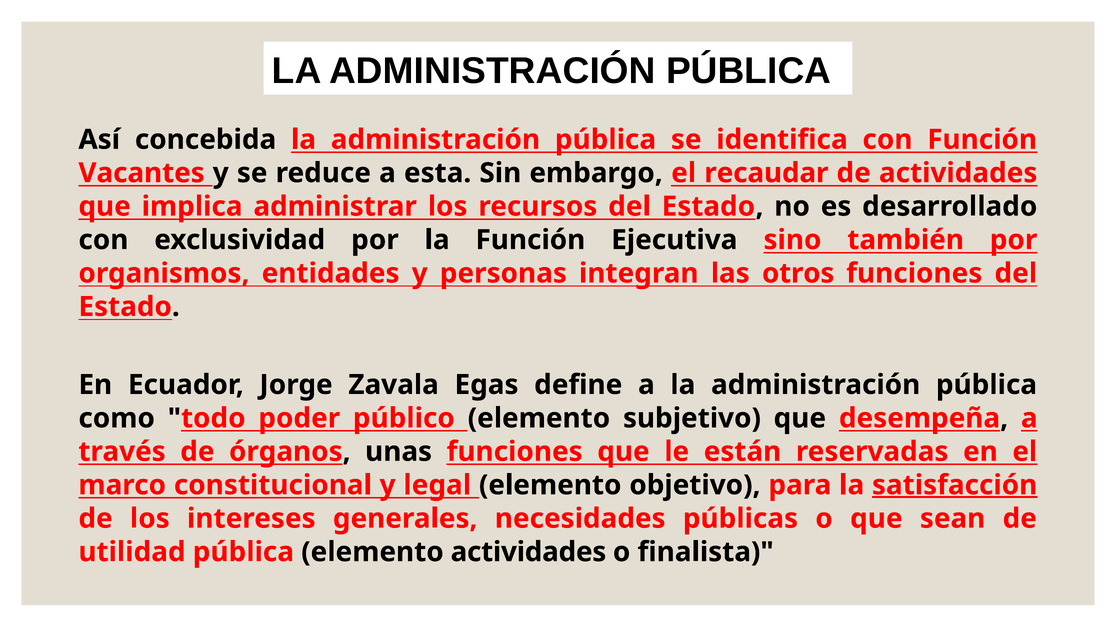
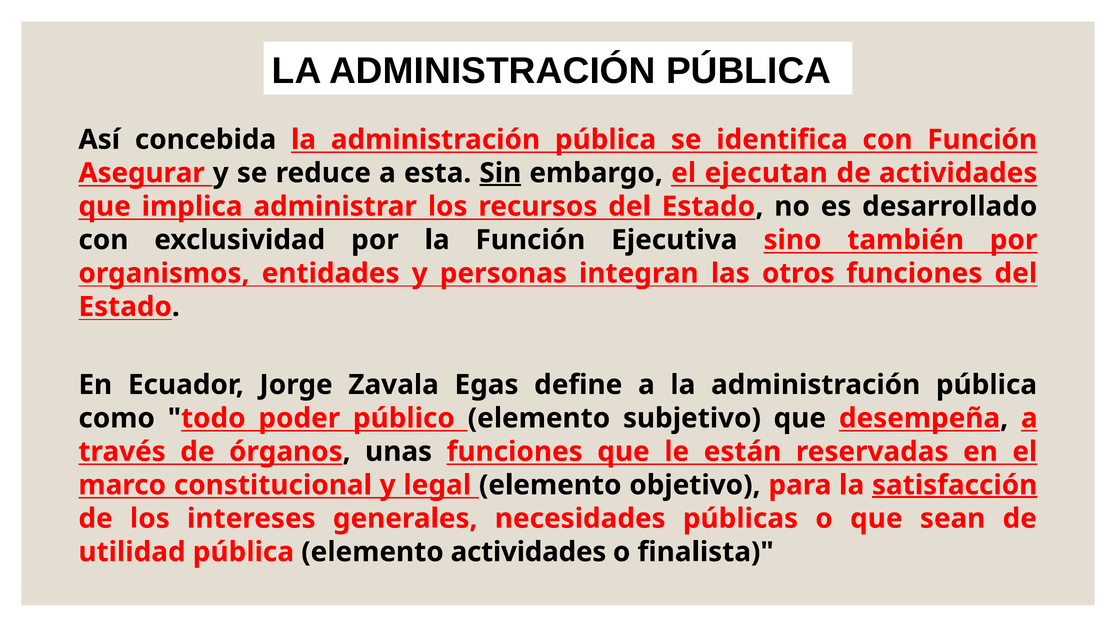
Vacantes: Vacantes -> Asegurar (142, 173)
Sin underline: none -> present (500, 173)
recaudar: recaudar -> ejecutan (766, 173)
